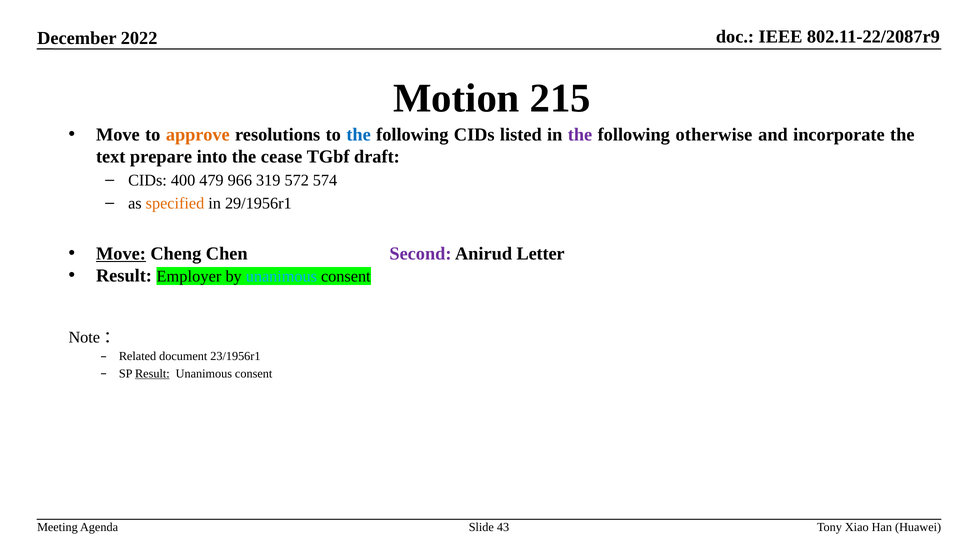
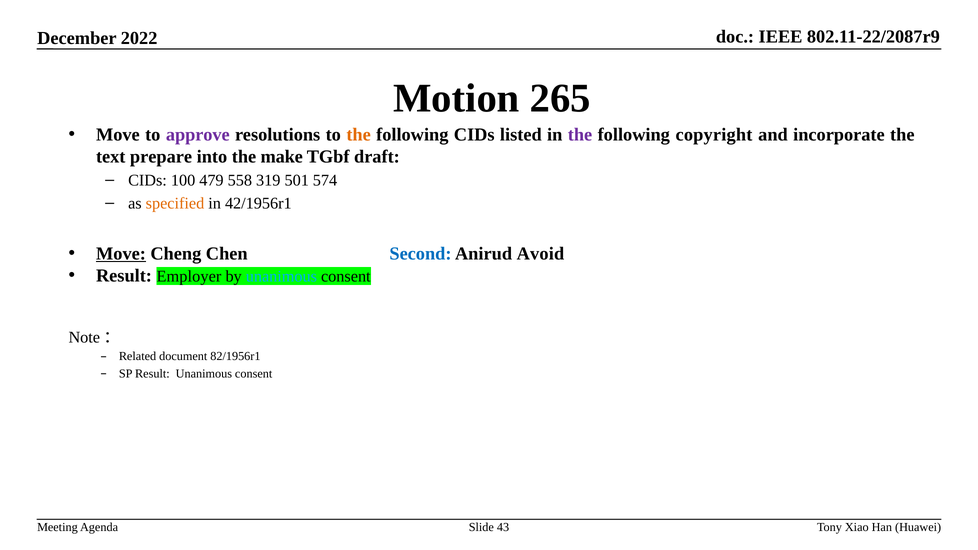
215: 215 -> 265 (560, 98)
approve colour: orange -> purple (198, 135)
the colour: blue -> orange (359, 135)
otherwise: otherwise -> copyright (714, 135)
cease: cease -> make (282, 157)
400: 400 -> 100 (183, 180)
966: 966 -> 558 (240, 180)
572: 572 -> 501 (297, 180)
29/1956r1: 29/1956r1 -> 42/1956r1 (258, 203)
Second colour: purple -> blue (420, 254)
Letter: Letter -> Avoid (540, 254)
23/1956r1: 23/1956r1 -> 82/1956r1 (235, 356)
Result underline: present -> none (152, 374)
